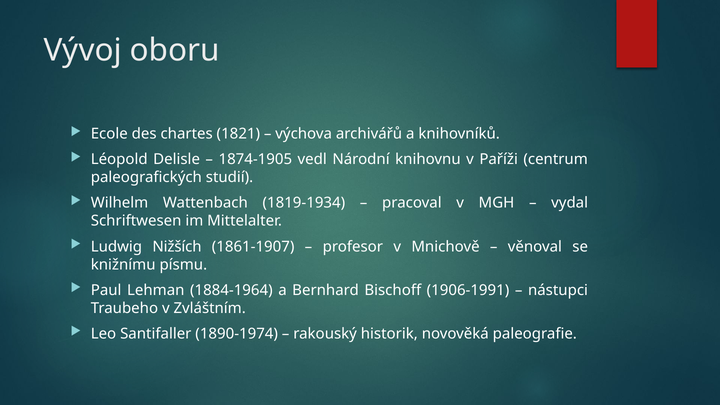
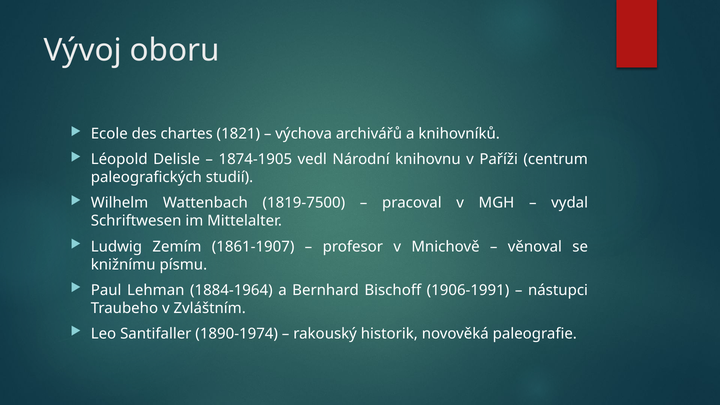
1819-1934: 1819-1934 -> 1819-7500 (304, 203)
Nižších: Nižších -> Zemím (177, 247)
